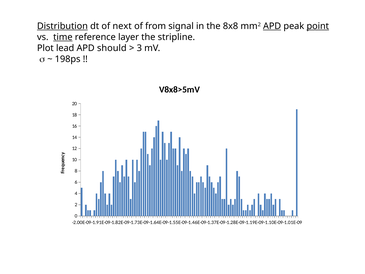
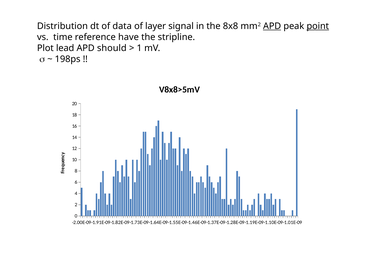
Distribution underline: present -> none (62, 26)
next: next -> data (122, 26)
from: from -> layer (156, 26)
time underline: present -> none (63, 37)
layer: layer -> have (128, 37)
3: 3 -> 1 (139, 48)
